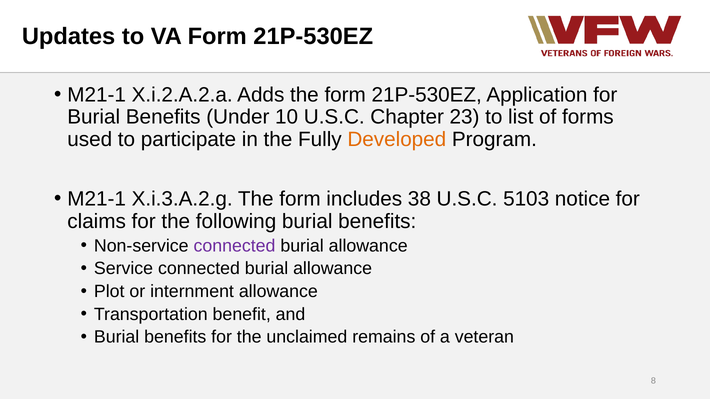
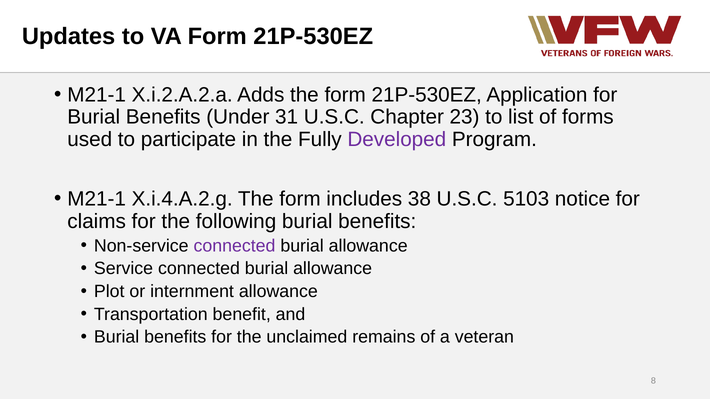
10: 10 -> 31 (287, 117)
Developed colour: orange -> purple (397, 140)
X.i.3.A.2.g: X.i.3.A.2.g -> X.i.4.A.2.g (182, 199)
